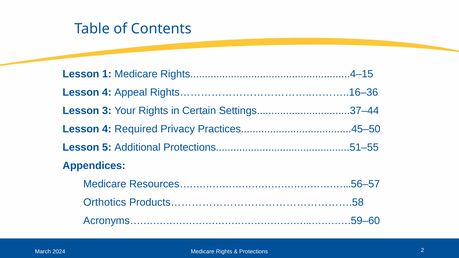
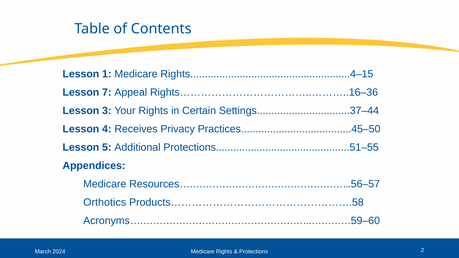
4: 4 -> 7 (107, 92)
Required: Required -> Receives (136, 129)
